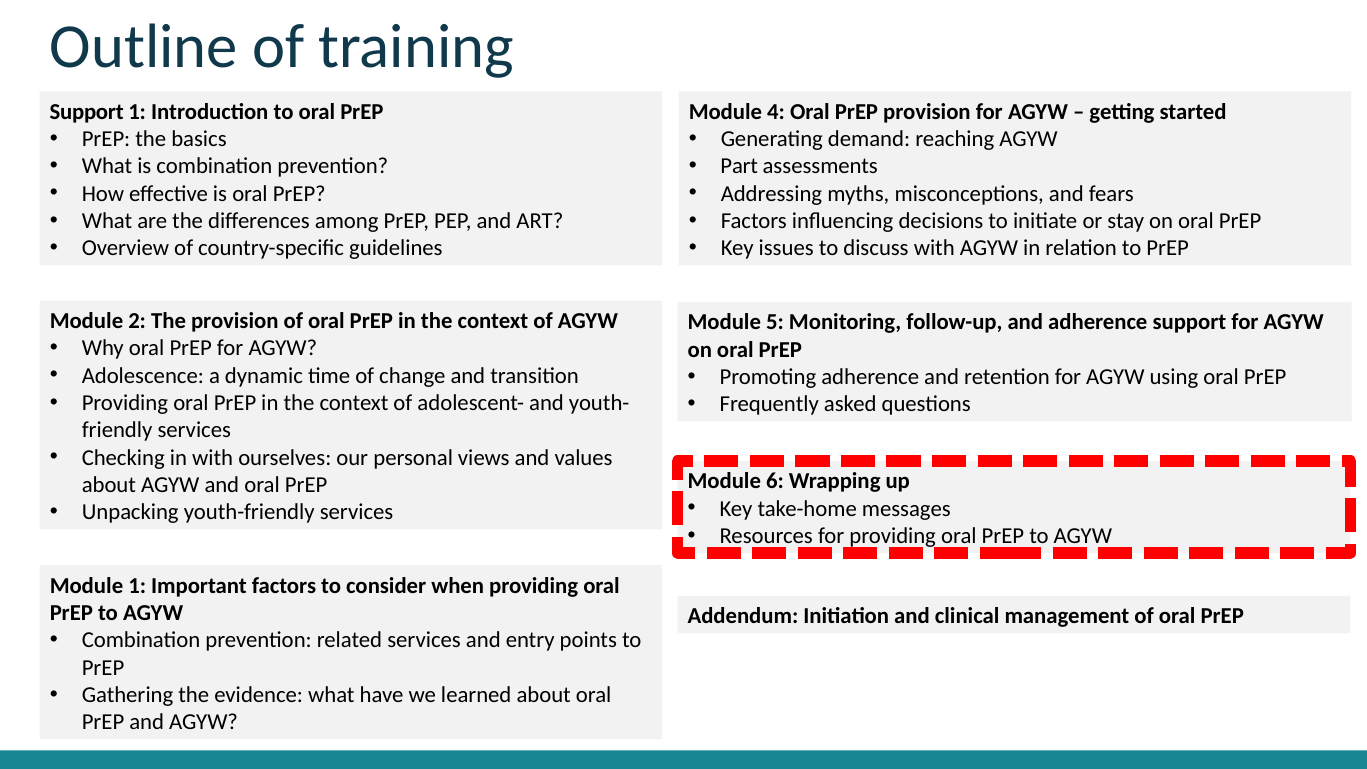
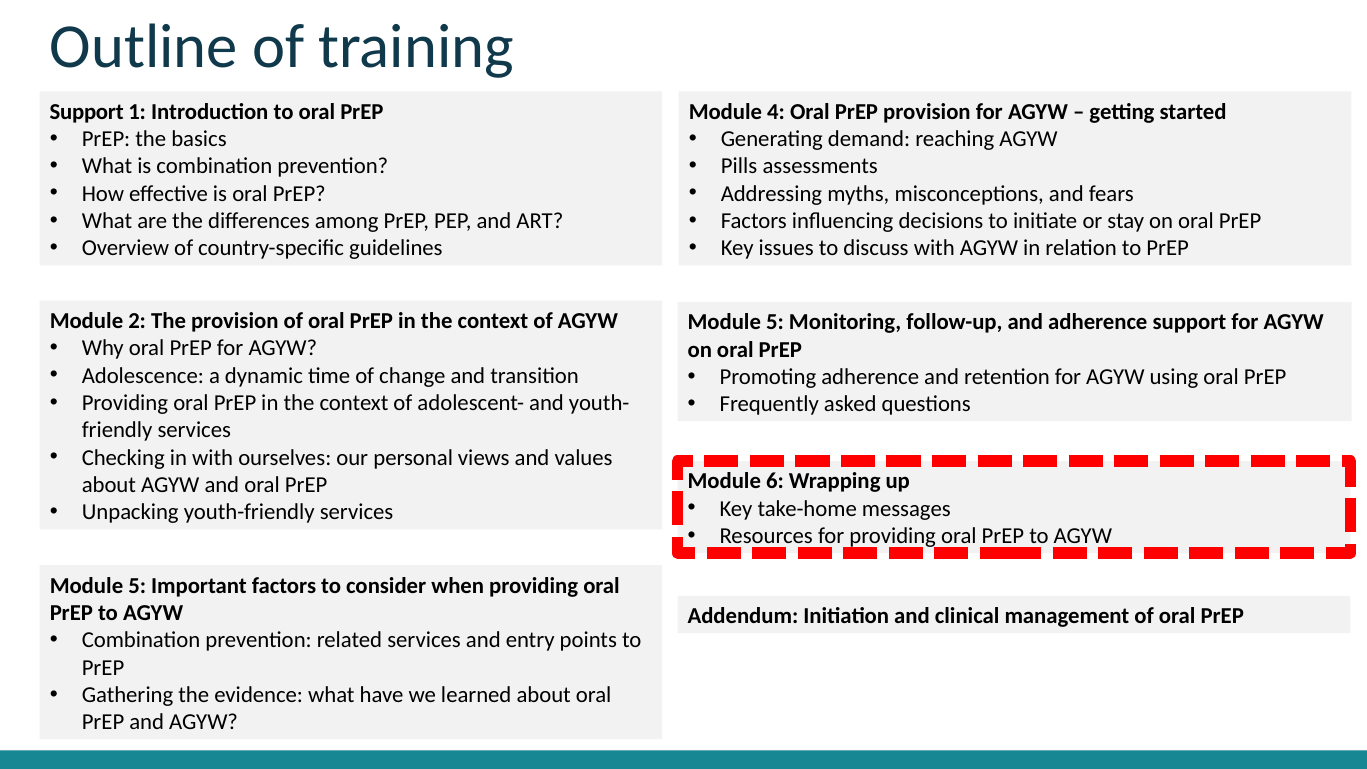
Part: Part -> Pills (739, 166)
1: 1 -> 5 (137, 585)
